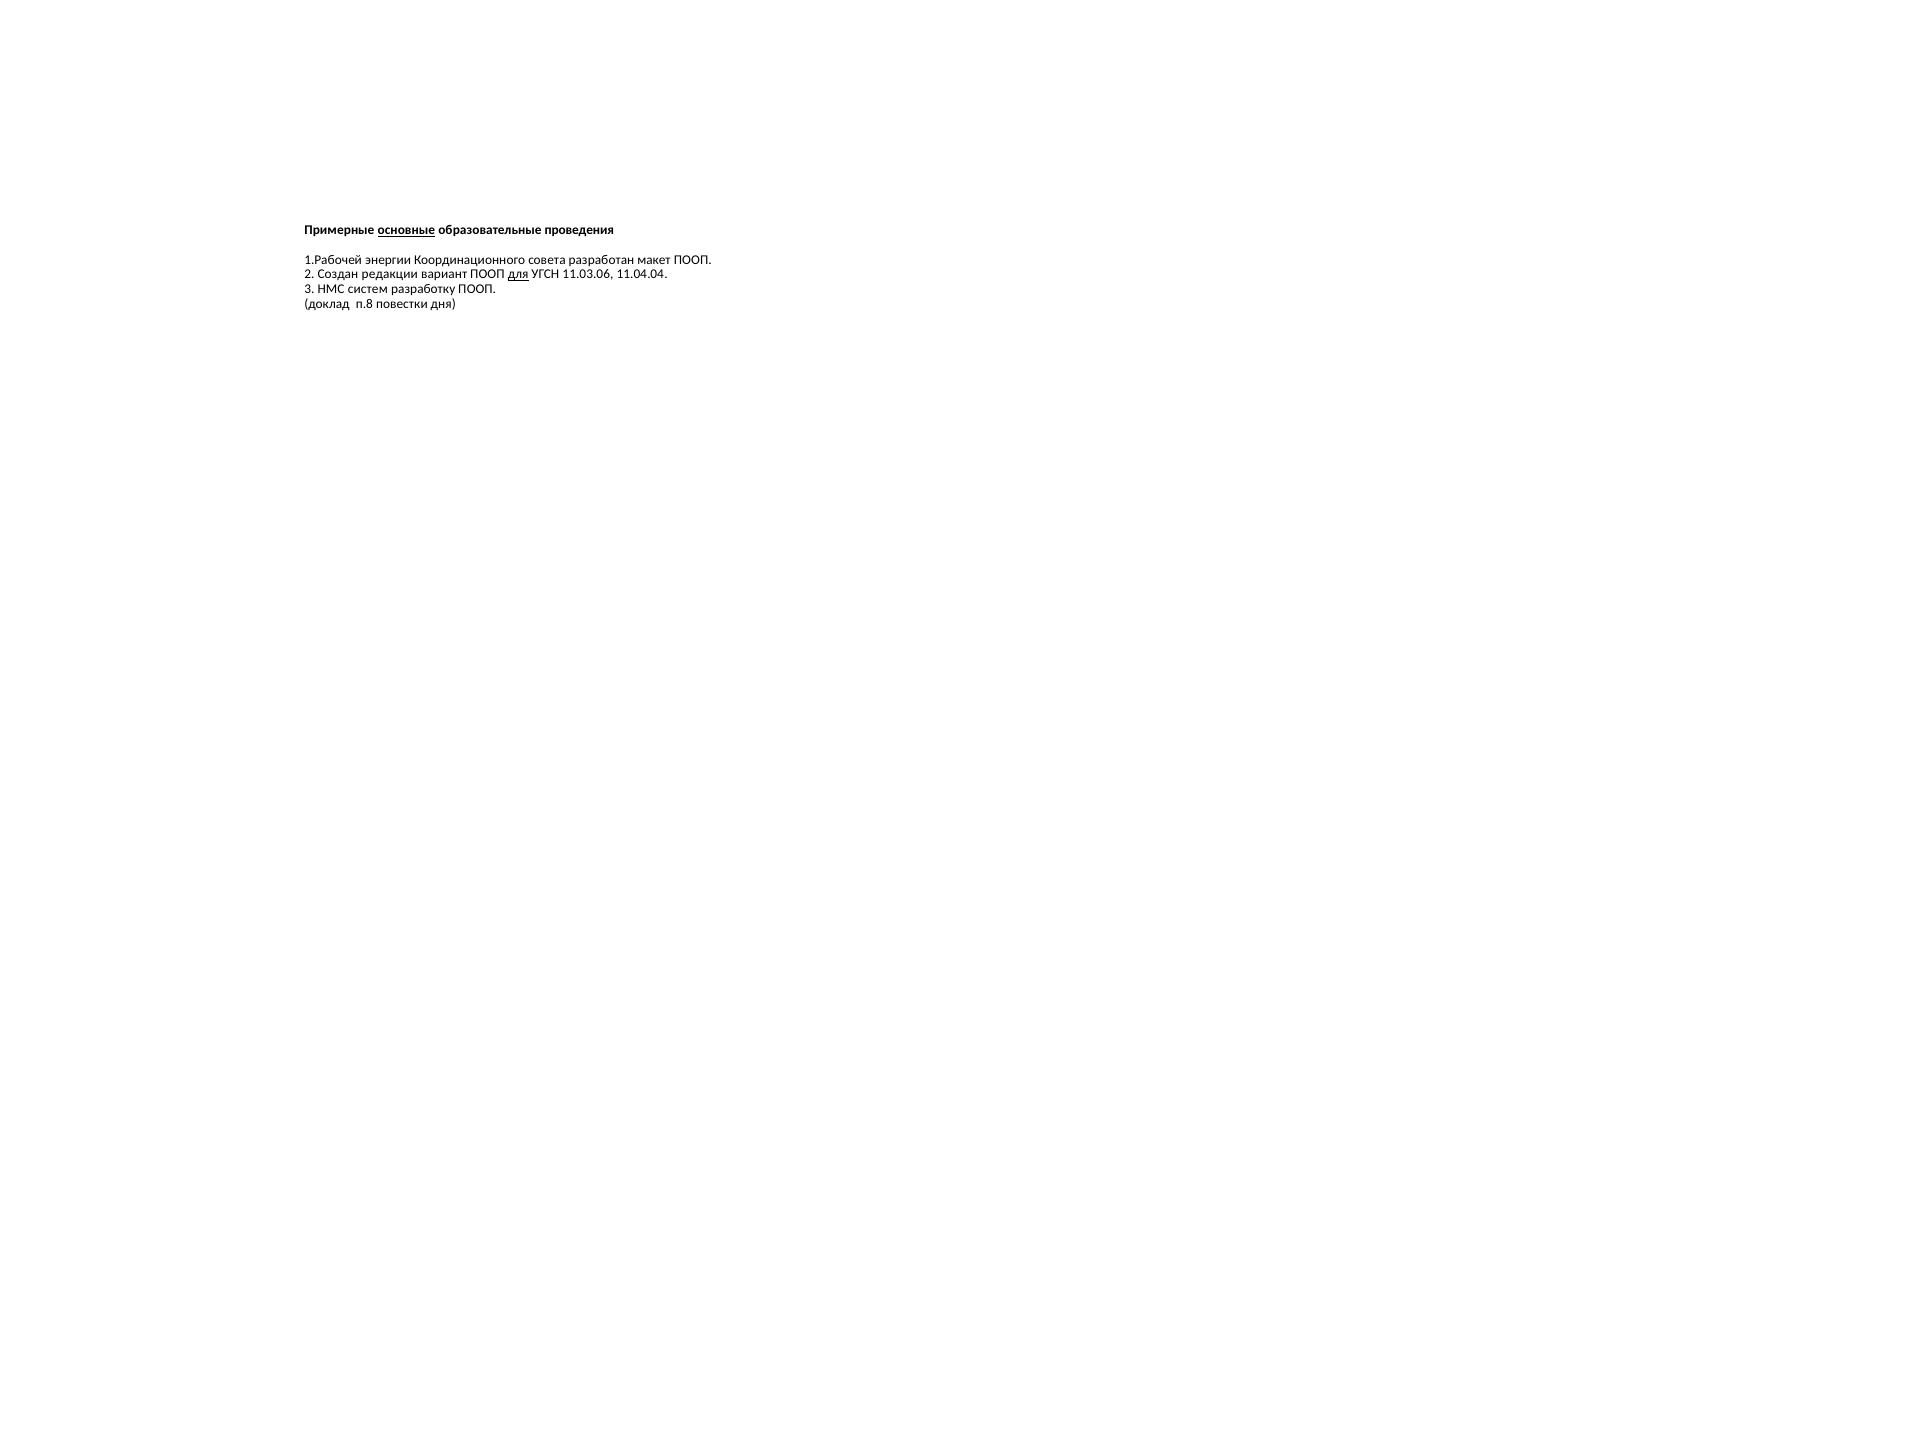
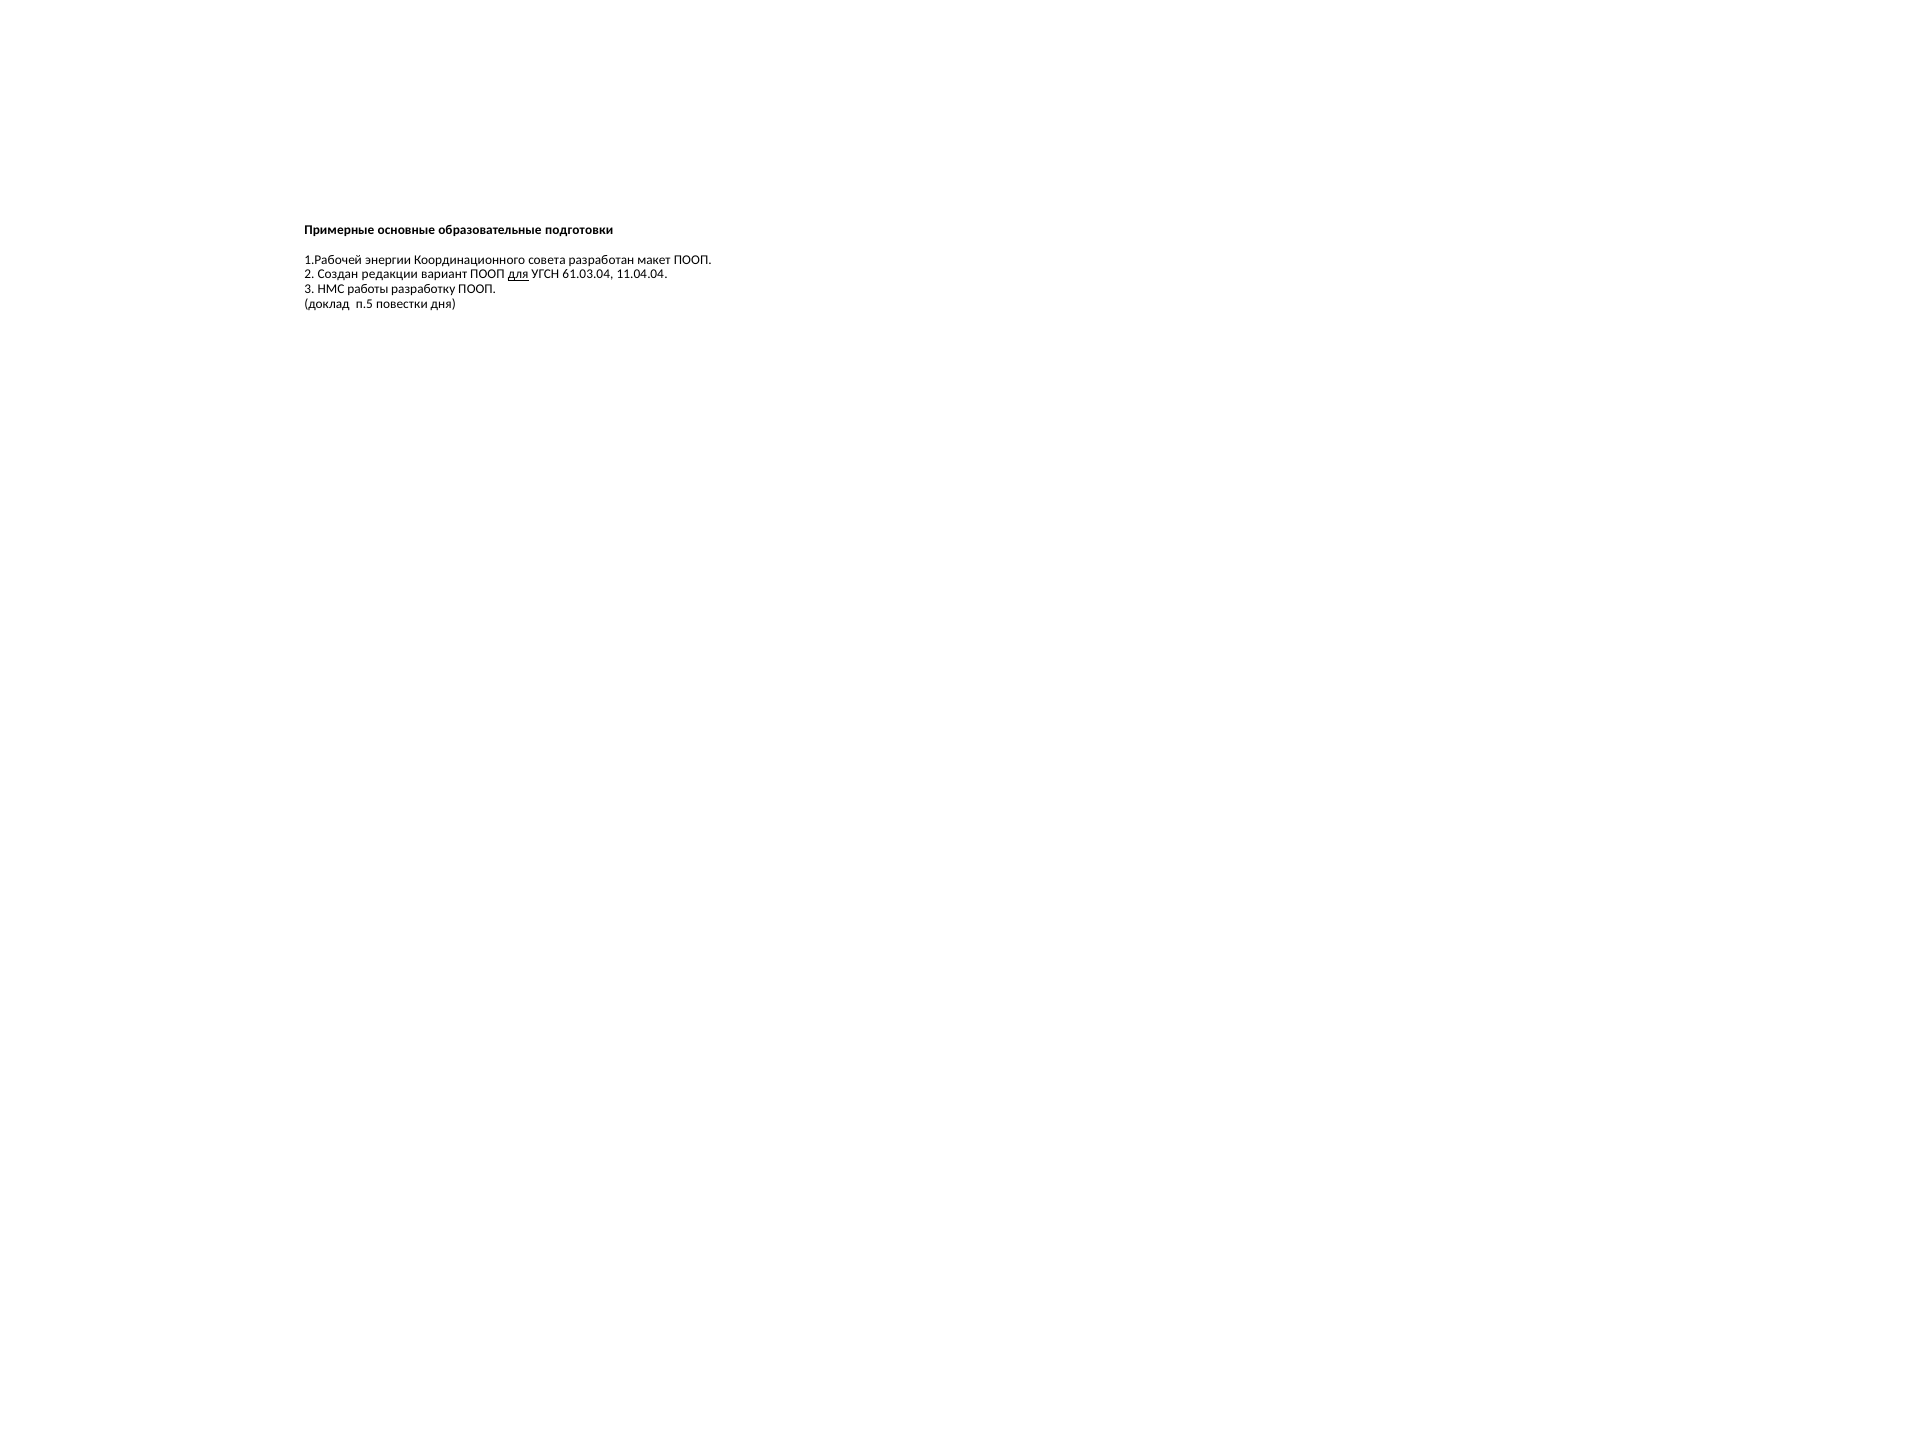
основные underline: present -> none (406, 230)
проведения: проведения -> подготовки (579, 230)
11.03.06: 11.03.06 -> 61.03.04 (588, 274)
систем: систем -> работы (368, 289)
п.8: п.8 -> п.5 (364, 304)
